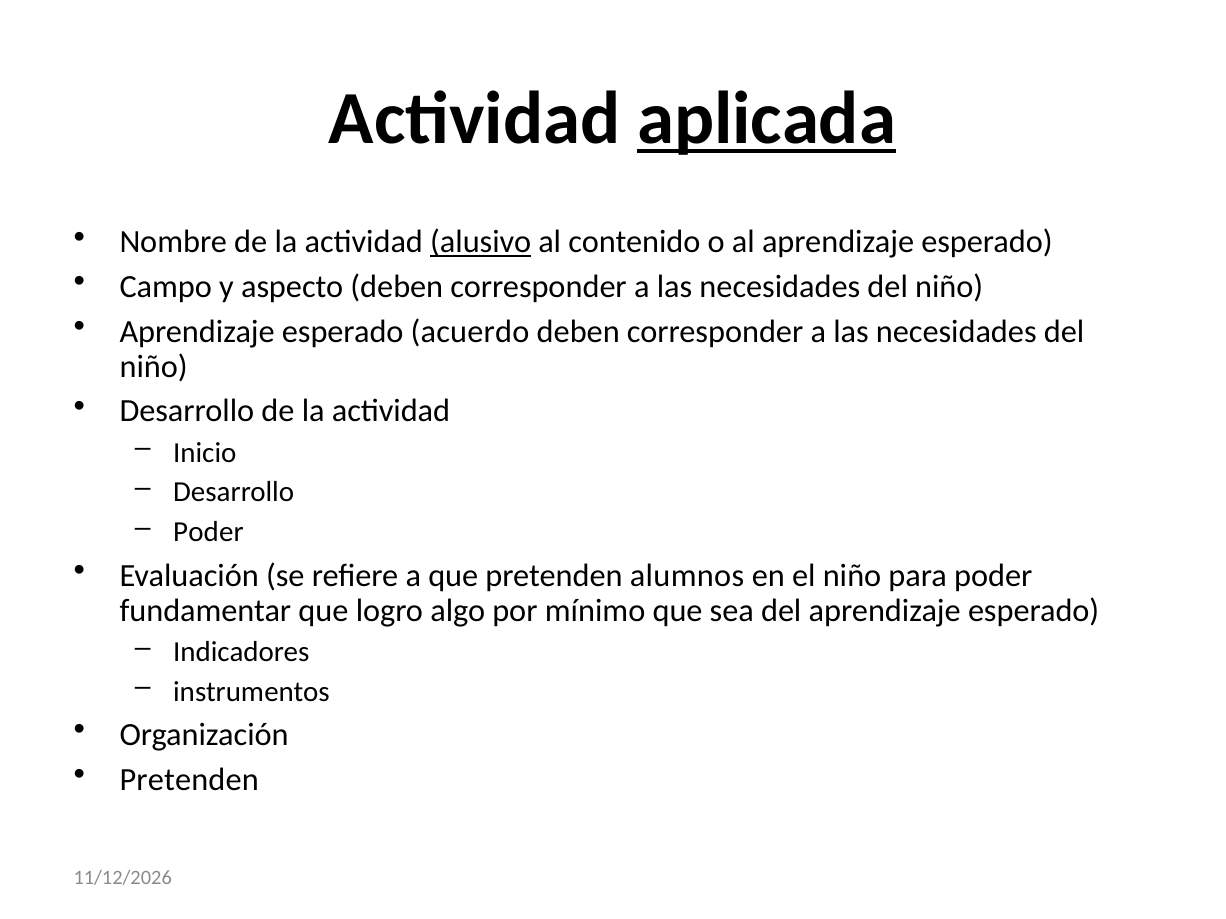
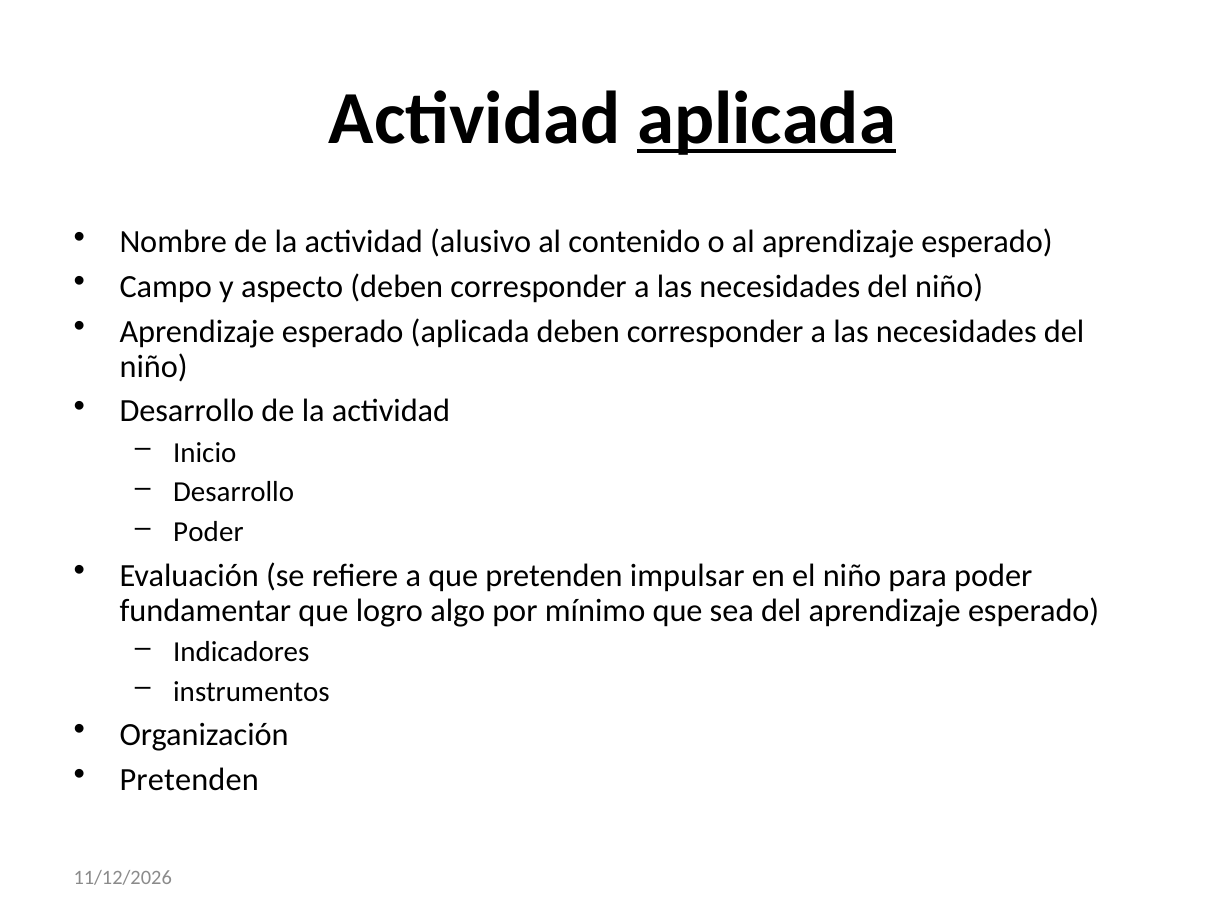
alusivo underline: present -> none (481, 242)
esperado acuerdo: acuerdo -> aplicada (470, 332)
alumnos: alumnos -> impulsar (687, 576)
